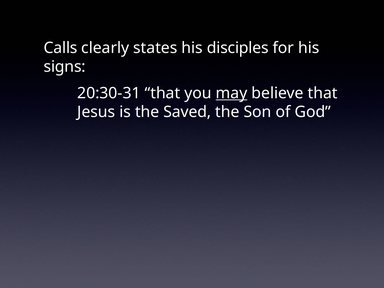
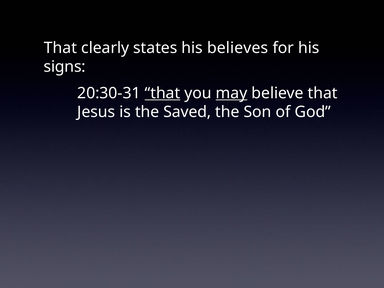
Calls: Calls -> That (60, 48)
disciples: disciples -> believes (238, 48)
that underline: none -> present (162, 93)
